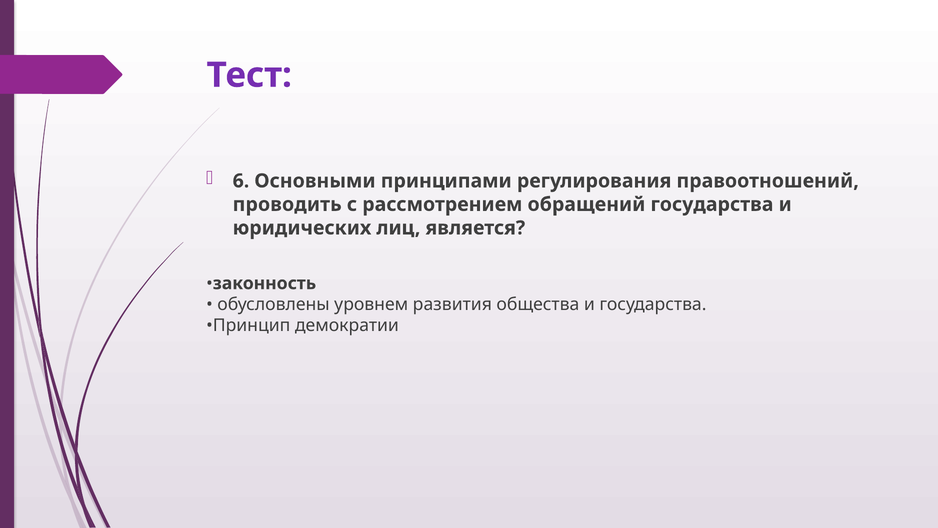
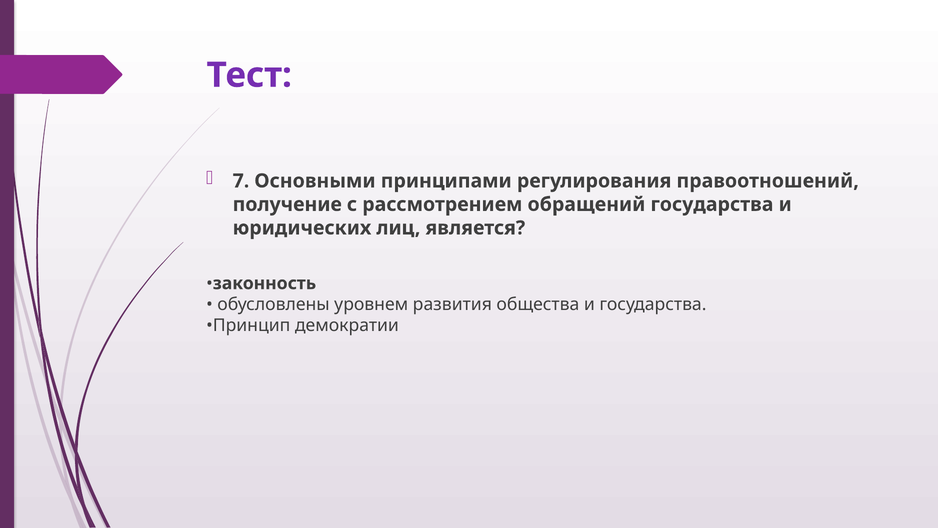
6: 6 -> 7 (241, 181)
проводить: проводить -> получение (287, 204)
